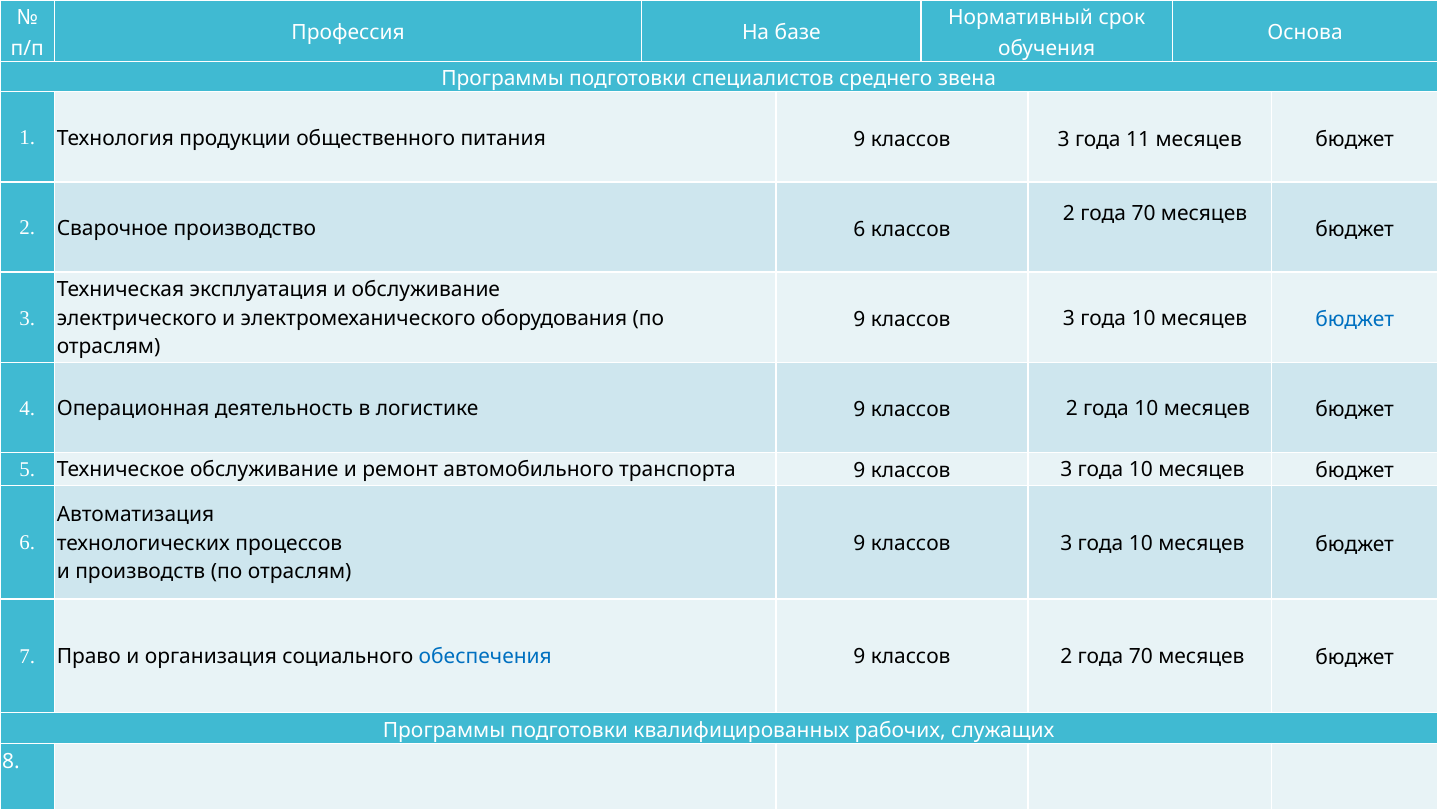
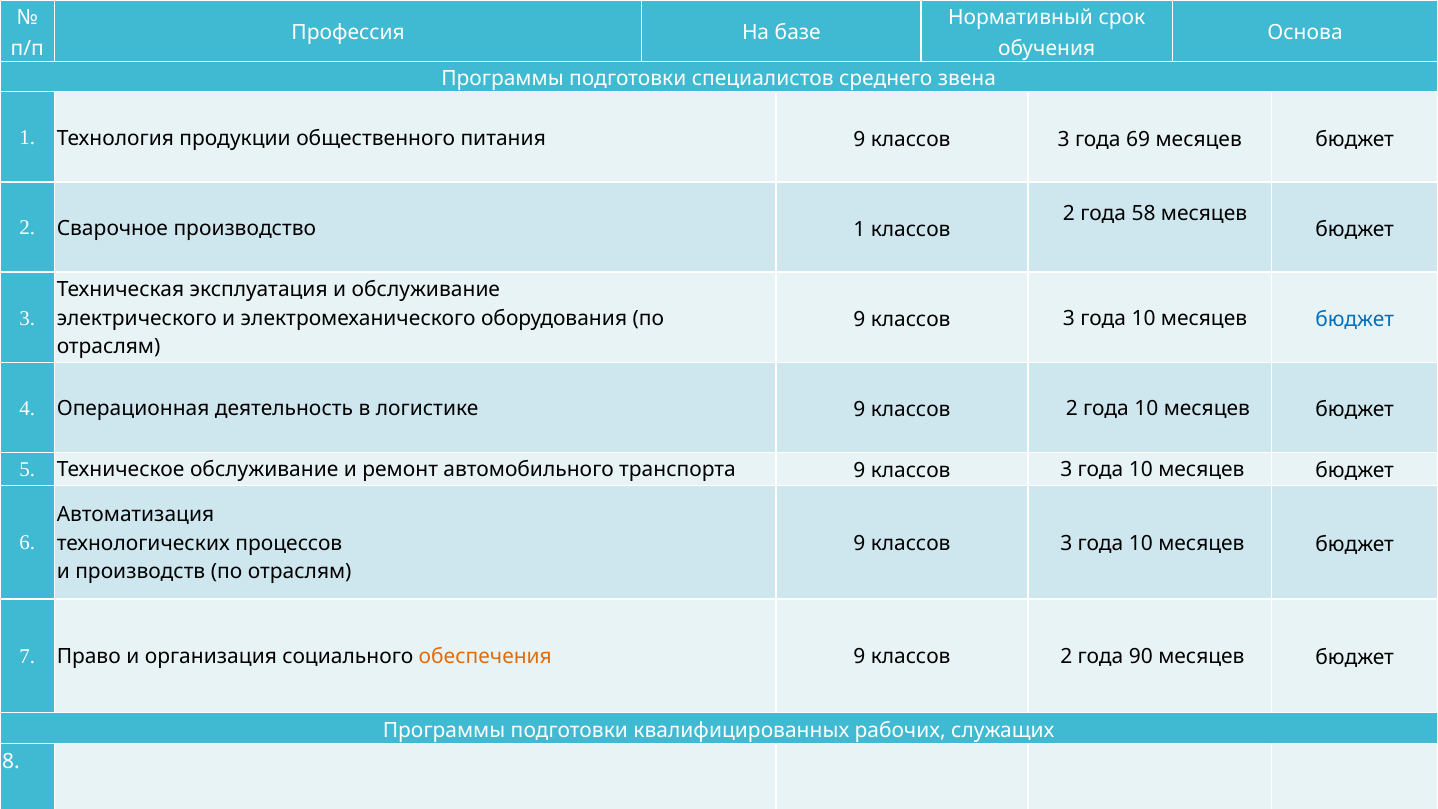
11: 11 -> 69 (1138, 139)
70: 70 -> 58 (1144, 214)
производство 6: 6 -> 1 (859, 229)
обеспечения colour: blue -> orange (485, 657)
70: 70 -> 90 (1141, 657)
